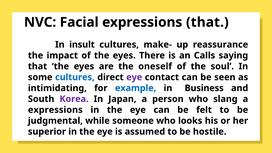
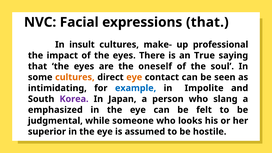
reassurance: reassurance -> professional (221, 45)
Calls: Calls -> True (204, 55)
cultures colour: blue -> orange (75, 77)
eye colour: purple -> orange (134, 77)
Business: Business -> Impolite (204, 88)
expressions: expressions -> emphasized (55, 110)
